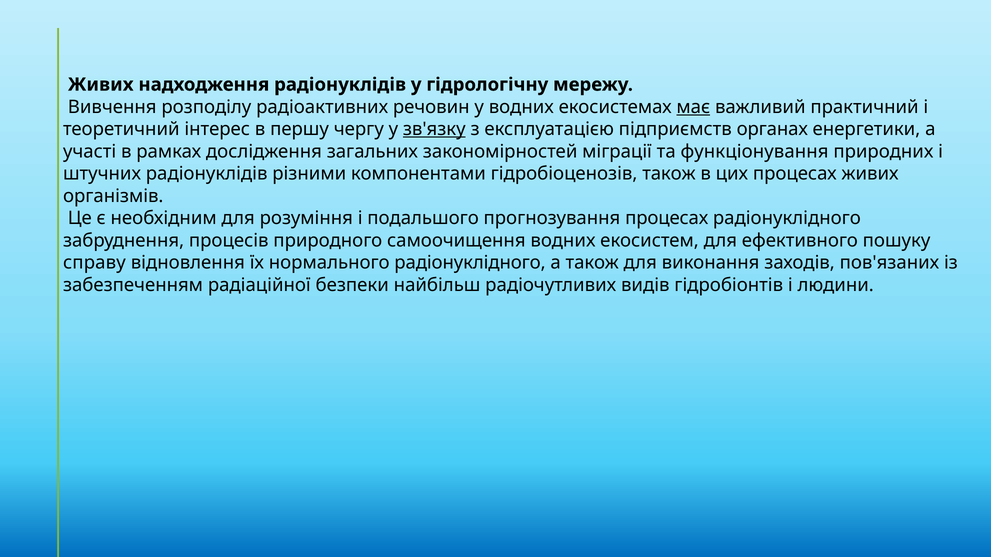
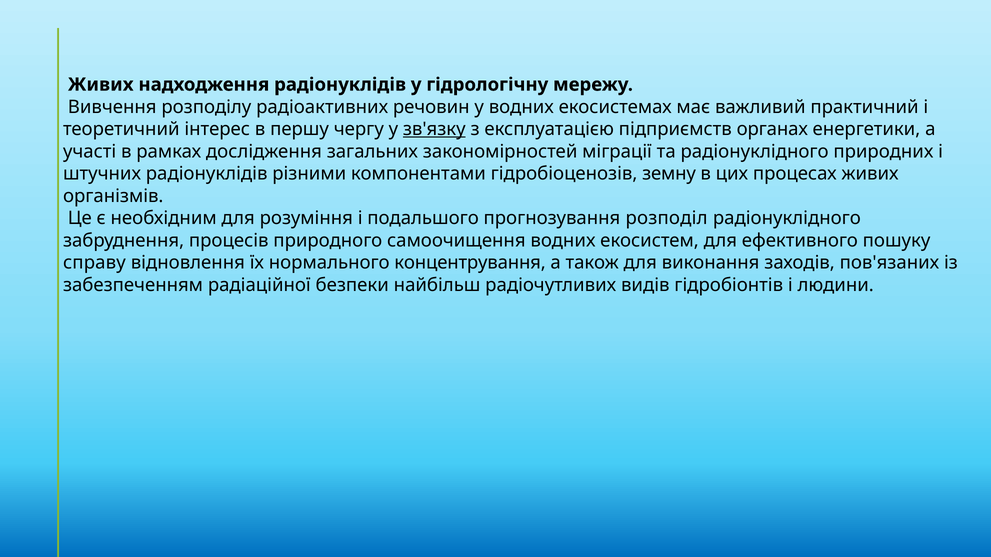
має underline: present -> none (693, 107)
та функціонування: функціонування -> радіонуклідного (755, 152)
гідробіоценозів також: також -> земну (669, 174)
прогнозування процесах: процесах -> розподіл (667, 218)
нормального радіонуклідного: радіонуклідного -> концентрування (470, 263)
